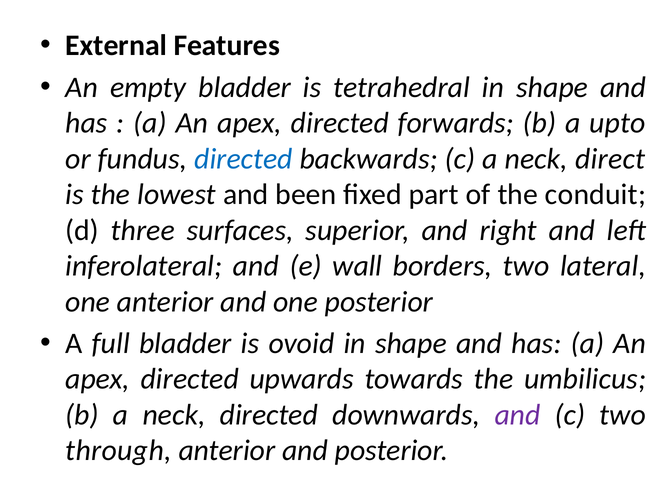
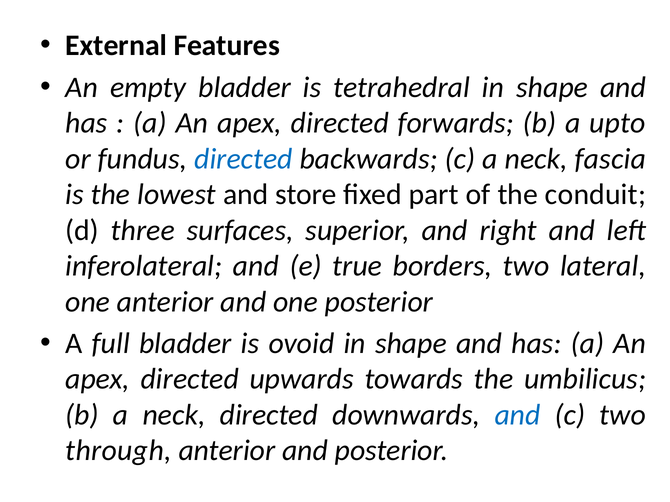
direct: direct -> fascia (610, 159)
been: been -> store (306, 195)
wall: wall -> true (357, 266)
and colour: purple -> blue (517, 415)
